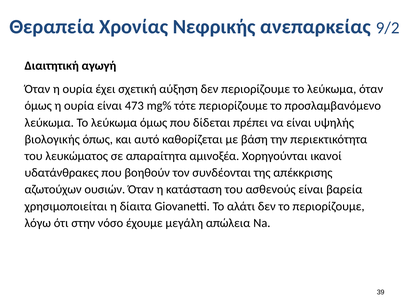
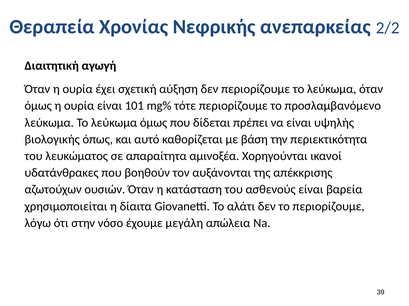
9/2: 9/2 -> 2/2 (388, 28)
473: 473 -> 101 (134, 106)
συνδέονται: συνδέονται -> αυξάνονται (222, 173)
